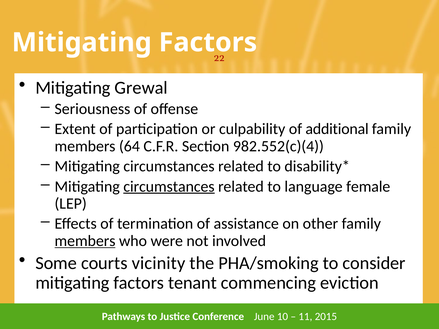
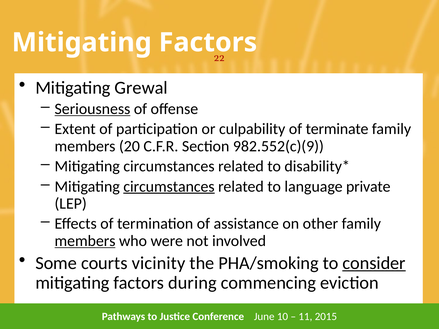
Seriousness underline: none -> present (92, 109)
additional: additional -> terminate (337, 129)
64: 64 -> 20 (129, 146)
982.552(c)(4: 982.552(c)(4 -> 982.552(c)(9 (278, 146)
female: female -> private (368, 187)
consider underline: none -> present (374, 263)
tenant: tenant -> during (192, 283)
